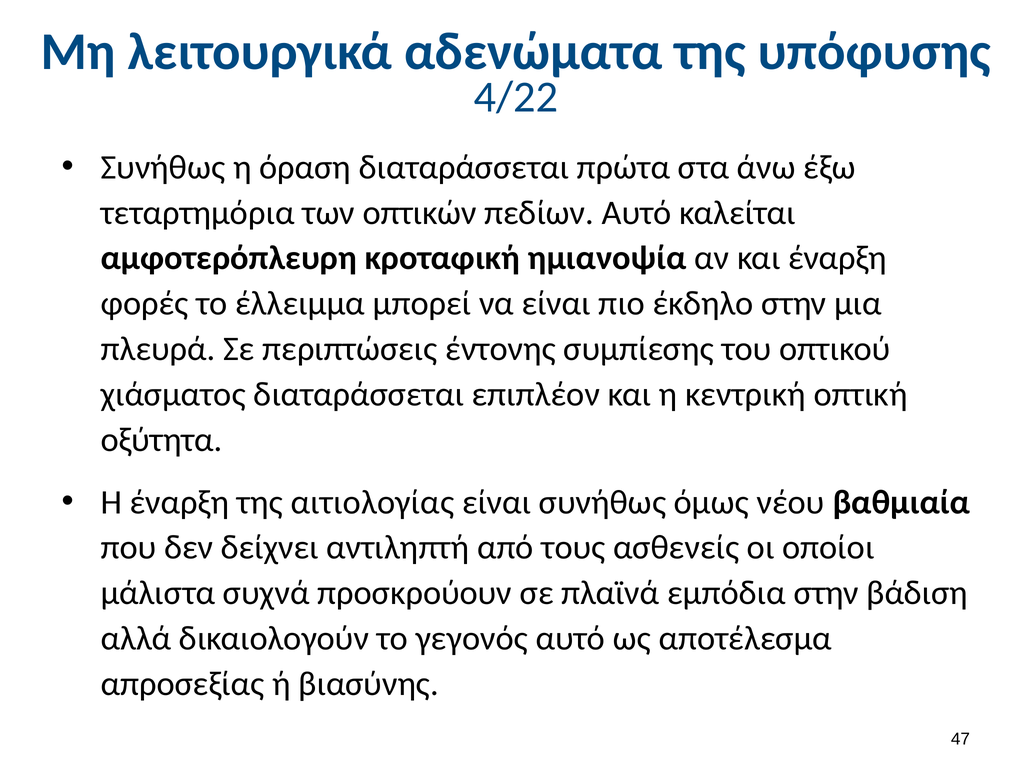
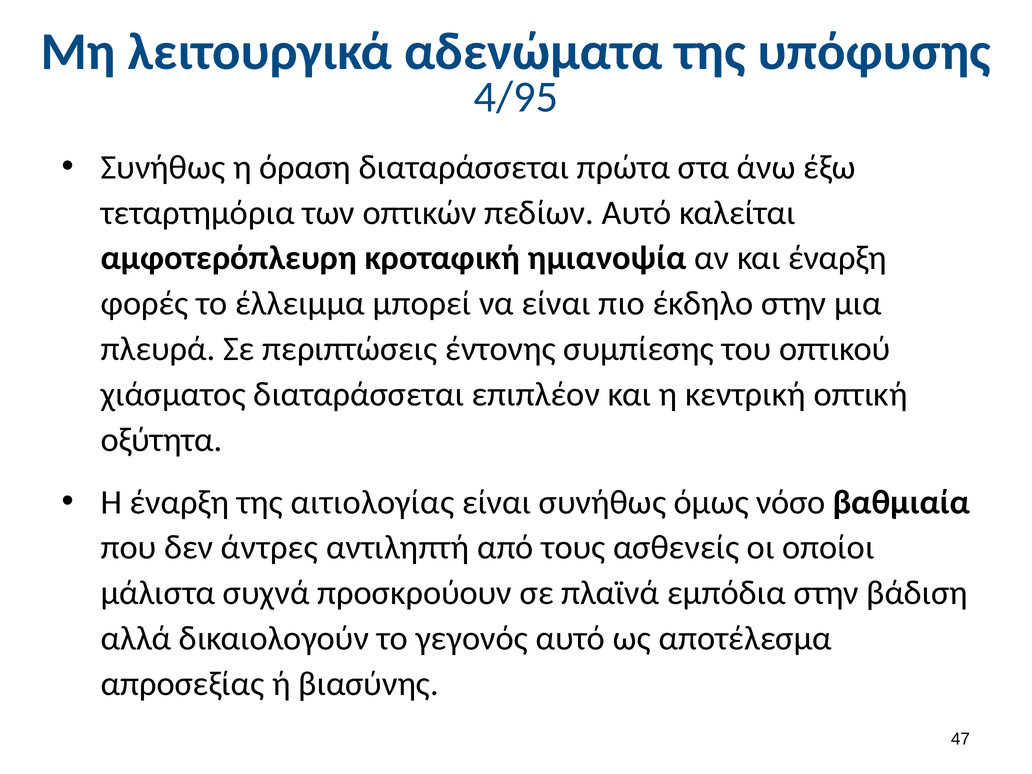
4/22: 4/22 -> 4/95 (516, 97)
νέου: νέου -> νόσο (791, 502)
δείχνει: δείχνει -> άντρες (269, 548)
